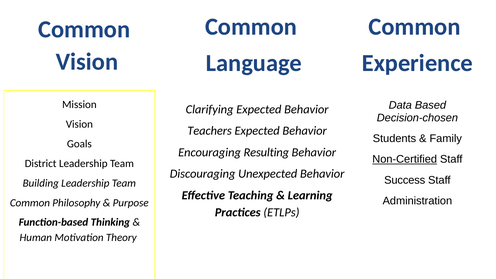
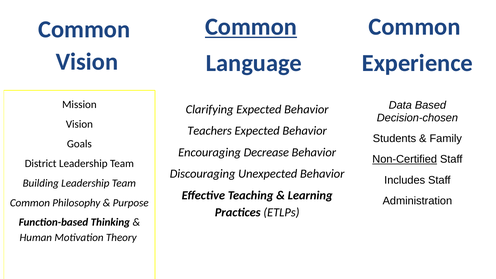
Common underline: none -> present (251, 27)
Resulting: Resulting -> Decrease (266, 152)
Success: Success -> Includes (405, 180)
